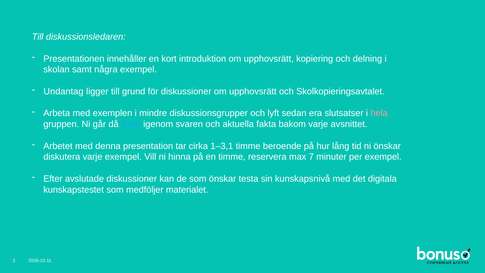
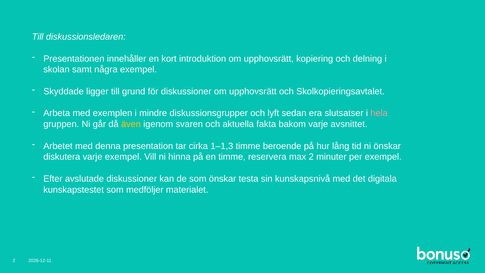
Undantag: Undantag -> Skyddade (64, 91)
även colour: light blue -> yellow (131, 124)
1–3,1: 1–3,1 -> 1–1,3 (222, 146)
max 7: 7 -> 2 (311, 157)
